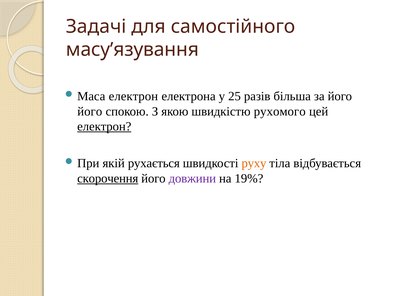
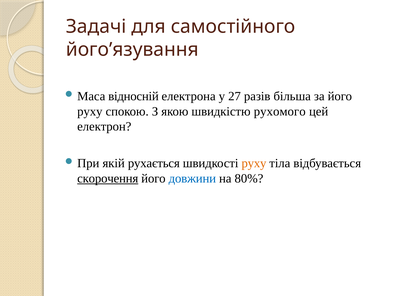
масу’язування: масу’язування -> його’язування (132, 50)
електрон: електрон -> відносній (133, 96)
25: 25 -> 27 (235, 96)
його: його -> руху (90, 111)
електрон underline: present -> none (104, 127)
довжини colour: purple -> blue (192, 179)
19%: 19% -> 80% (249, 179)
